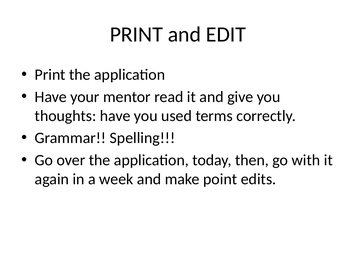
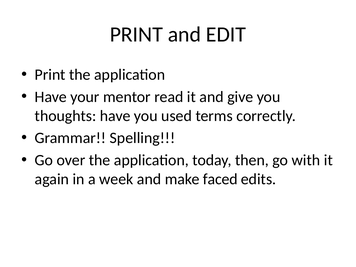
point: point -> faced (220, 179)
